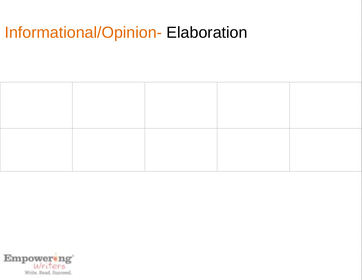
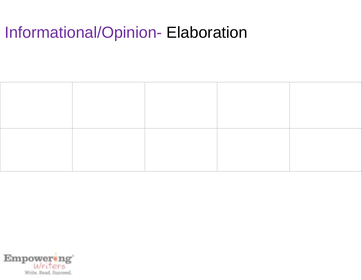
Informational/Opinion- colour: orange -> purple (83, 33)
